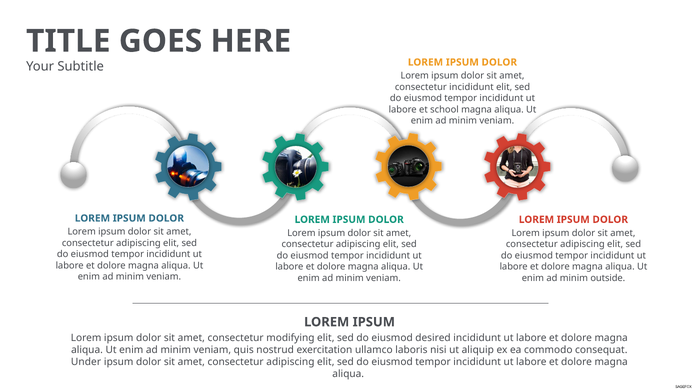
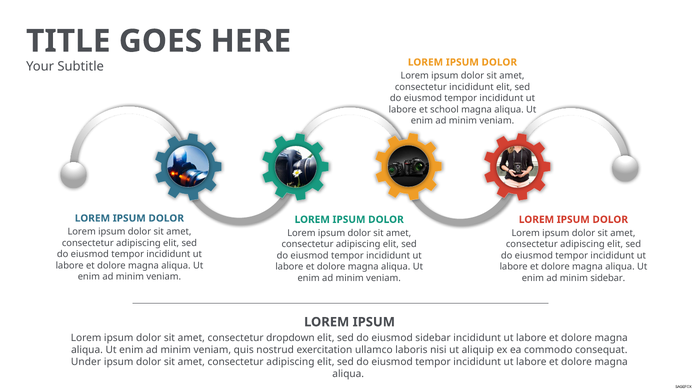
minim outside: outside -> sidebar (608, 278)
modifying: modifying -> dropdown (290, 338)
eiusmod desired: desired -> sidebar (433, 338)
